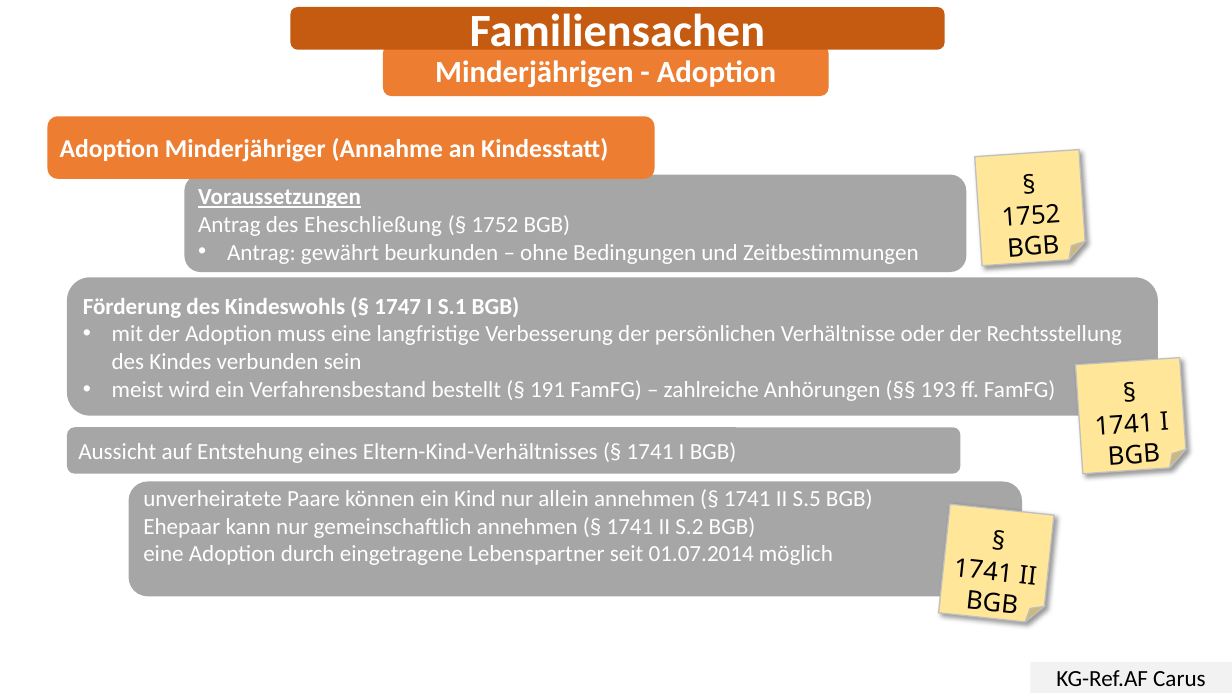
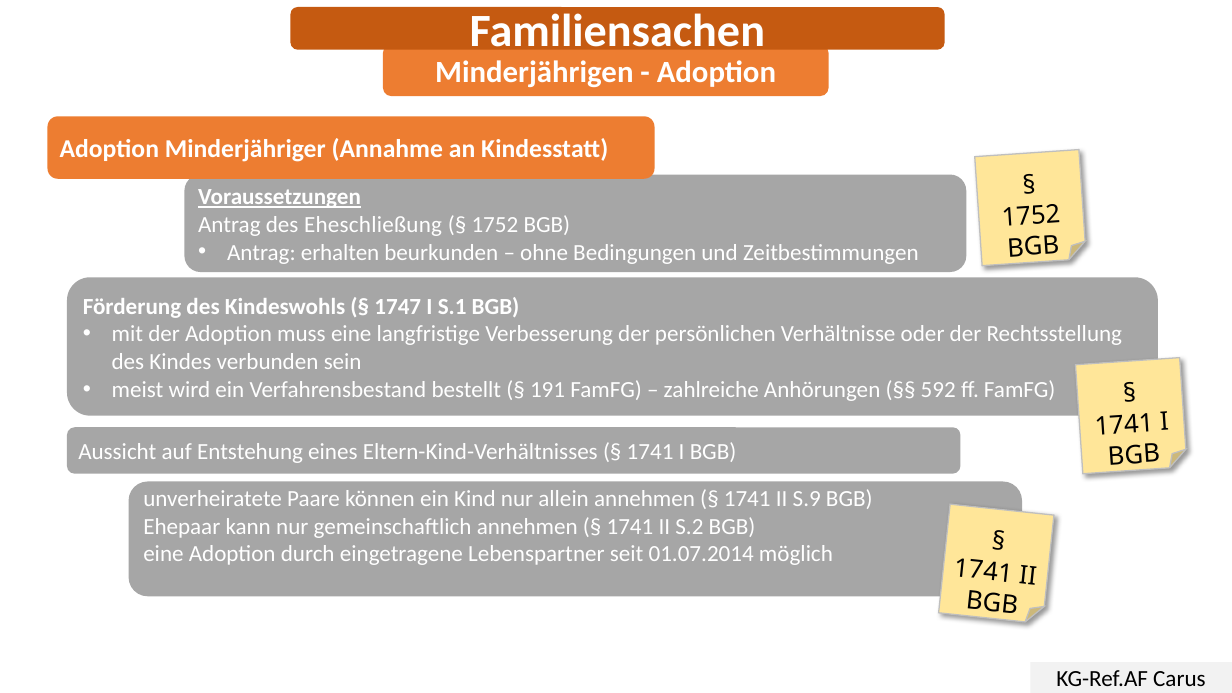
gewährt: gewährt -> erhalten (340, 253)
193: 193 -> 592 (938, 390)
S.5: S.5 -> S.9 (807, 499)
